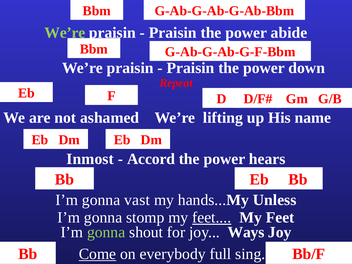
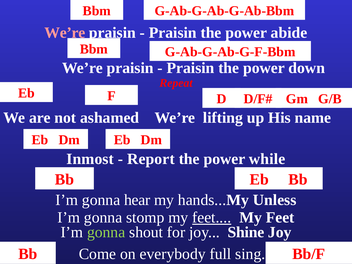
We’re colour: light green -> pink (65, 33)
Accord: Accord -> Report (151, 159)
hears: hears -> while (267, 159)
vast: vast -> hear (137, 200)
Ways: Ways -> Shine (246, 232)
Come underline: present -> none (97, 254)
